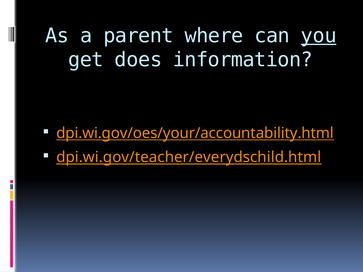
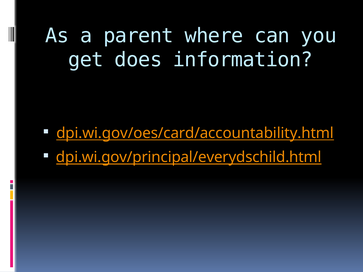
you underline: present -> none (319, 36)
dpi.wi.gov/oes/your/accountability.html: dpi.wi.gov/oes/your/accountability.html -> dpi.wi.gov/oes/card/accountability.html (195, 133)
dpi.wi.gov/teacher/everydschild.html: dpi.wi.gov/teacher/everydschild.html -> dpi.wi.gov/principal/everydschild.html (189, 157)
